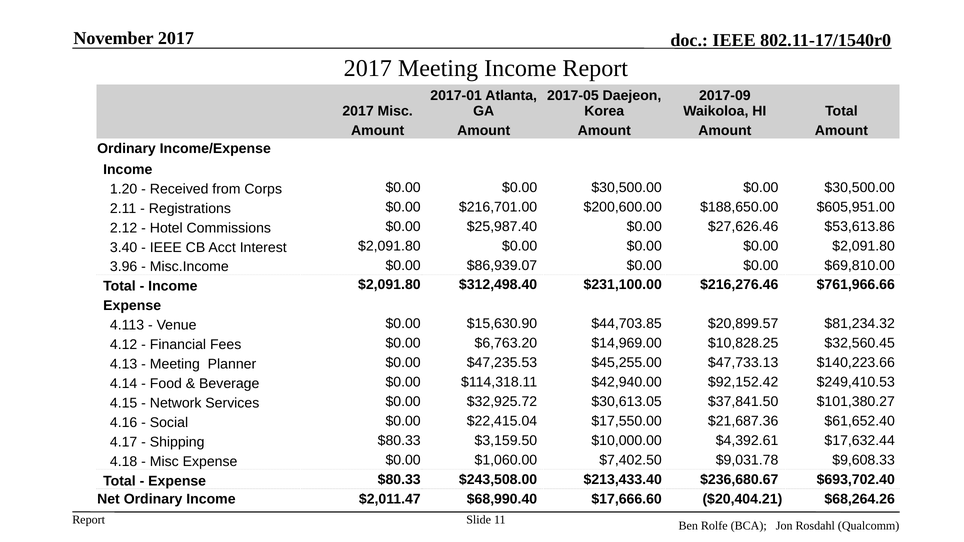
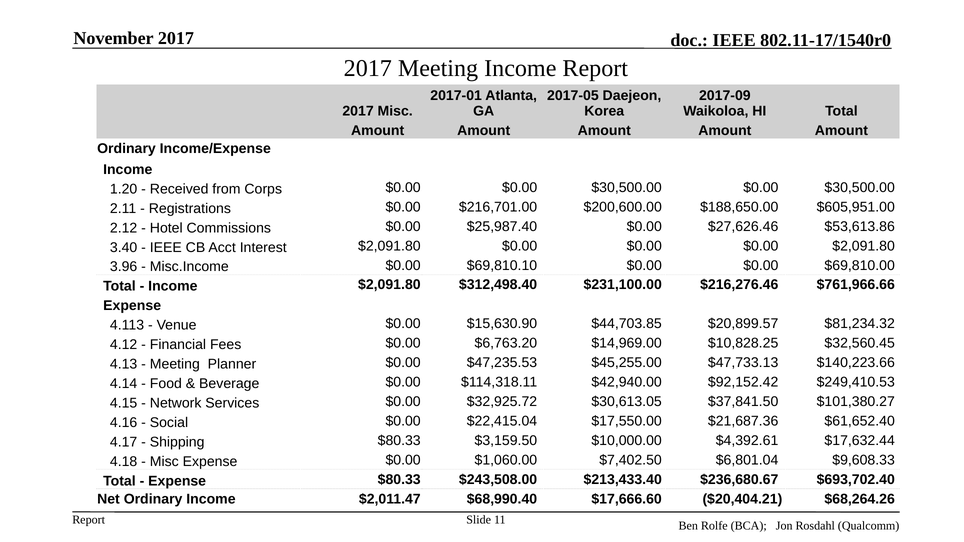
$86,939.07: $86,939.07 -> $69,810.10 (502, 265)
$9,031.78: $9,031.78 -> $6,801.04 (747, 460)
